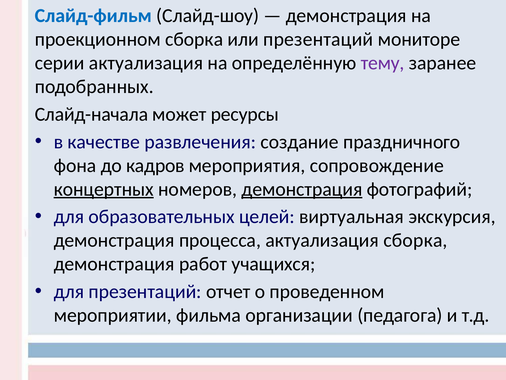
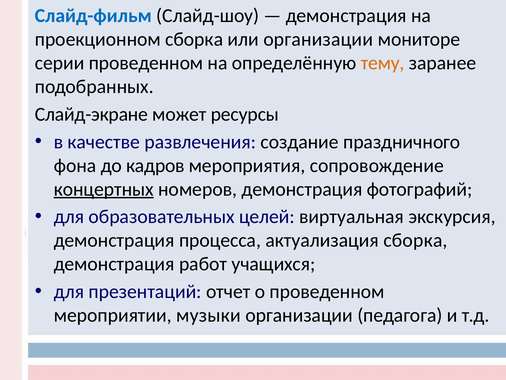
или презентаций: презентаций -> организации (318, 39)
серии актуализация: актуализация -> проведенном (146, 63)
тему colour: purple -> orange (383, 63)
Слайд-начала: Слайд-начала -> Слайд-экране (91, 114)
демонстрация underline: present -> none (302, 189)
фильма: фильма -> музыки (208, 315)
